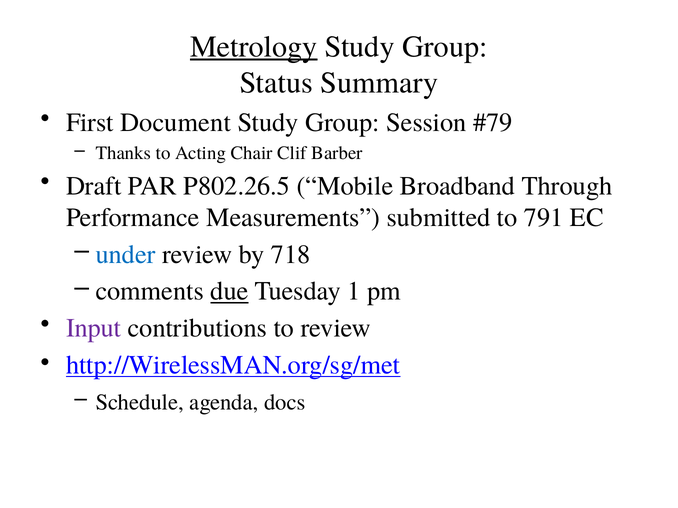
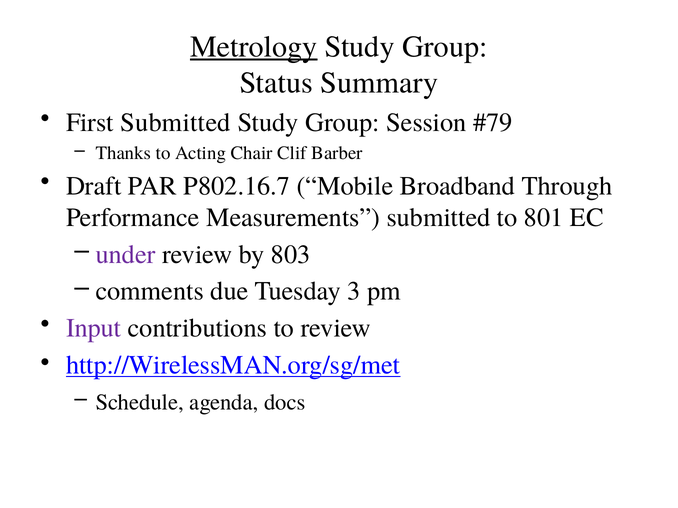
First Document: Document -> Submitted (175, 123)
P802.26.5: P802.26.5 -> P802.16.7 (237, 186)
791: 791 -> 801 (544, 218)
under colour: blue -> purple (126, 255)
718: 718 -> 803 (291, 255)
due underline: present -> none (229, 292)
1: 1 -> 3 (354, 292)
